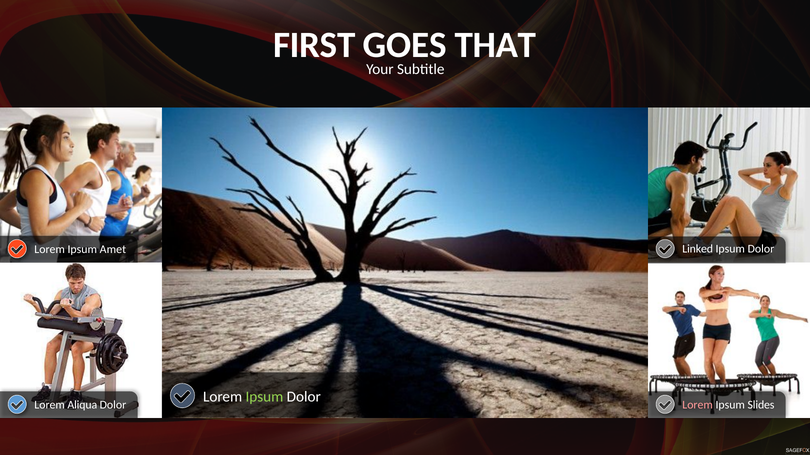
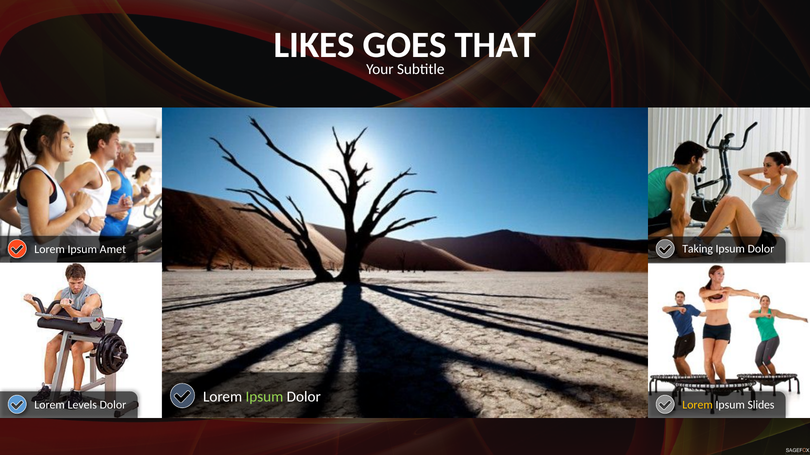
FIRST: FIRST -> LIKES (314, 45)
Linked: Linked -> Taking (698, 249)
Aliqua: Aliqua -> Levels (82, 405)
Lorem colour: pink -> yellow (698, 405)
